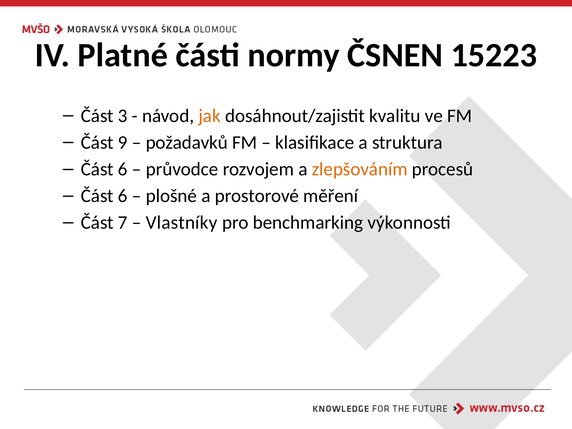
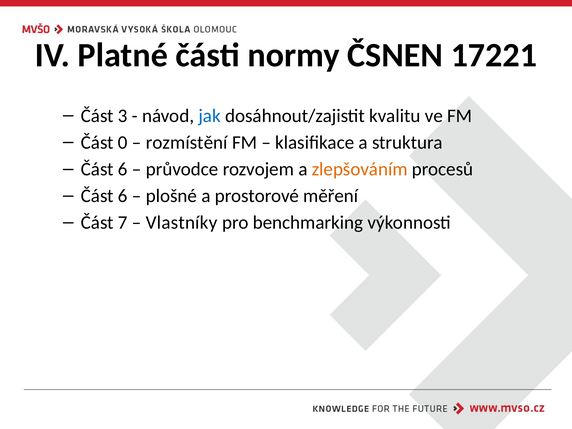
15223: 15223 -> 17221 (494, 55)
jak colour: orange -> blue (210, 116)
9: 9 -> 0 (123, 142)
požadavků: požadavků -> rozmístění (187, 142)
